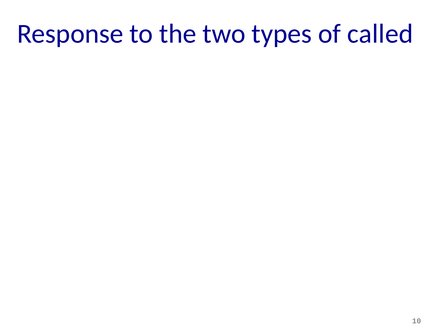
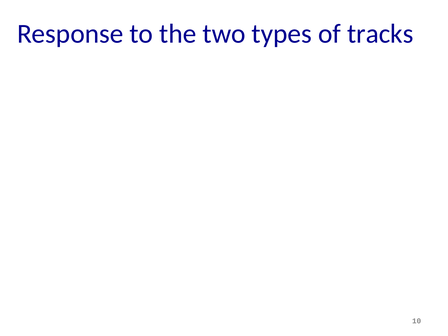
called: called -> tracks (380, 34)
